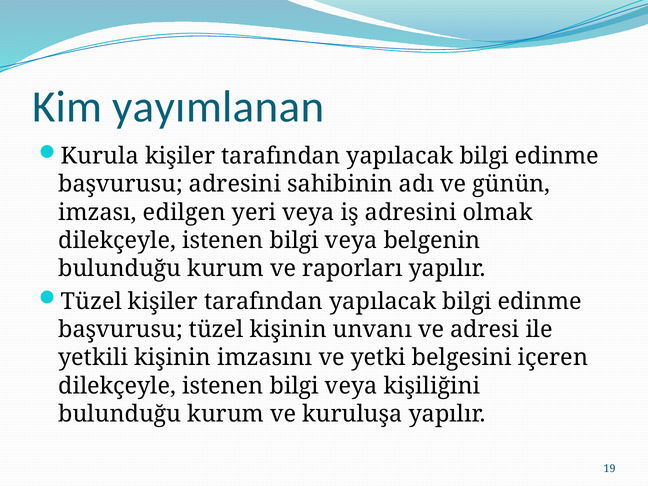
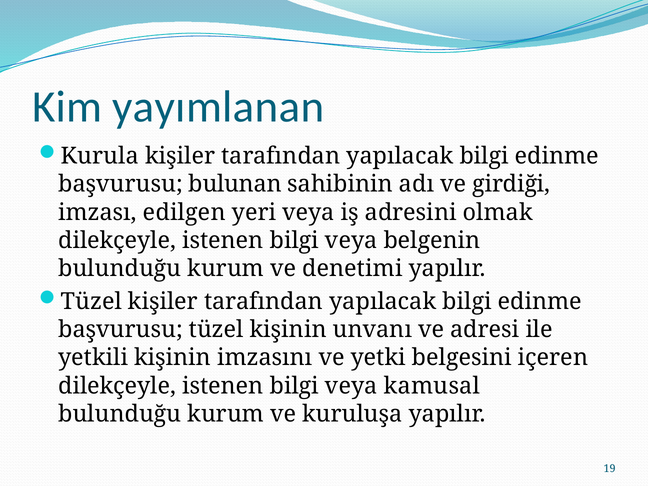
başvurusu adresini: adresini -> bulunan (235, 184)
günün: günün -> girdiği (511, 184)
raporları: raporları -> denetimi (352, 269)
kişiliğini: kişiliğini -> kamusal (432, 386)
